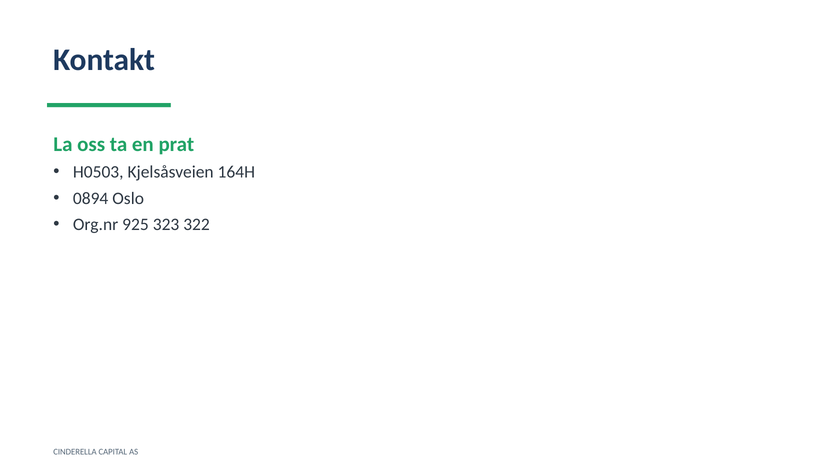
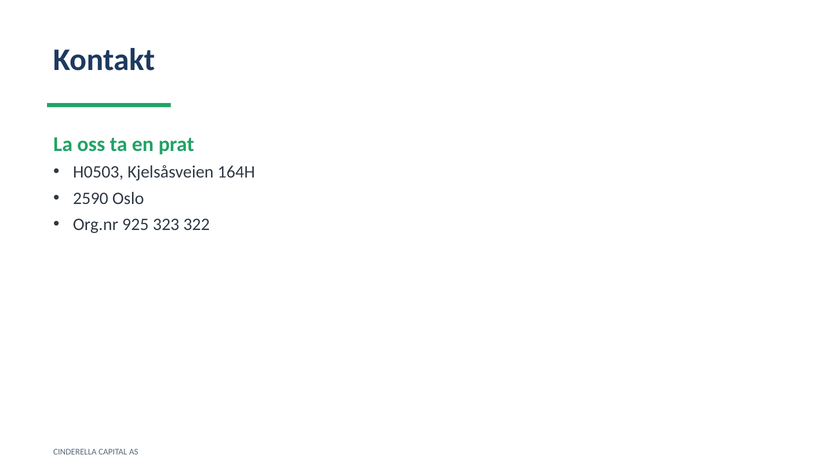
0894: 0894 -> 2590 (91, 199)
